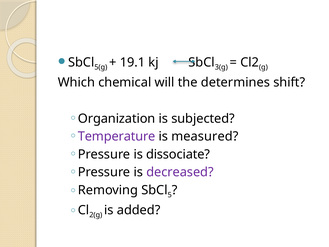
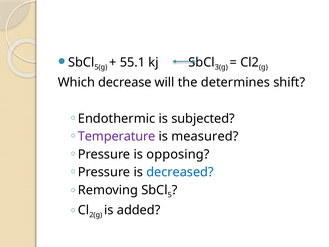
19.1: 19.1 -> 55.1 (132, 62)
chemical: chemical -> decrease (125, 82)
Organization: Organization -> Endothermic (117, 118)
dissociate: dissociate -> opposing (178, 154)
decreased colour: purple -> blue (180, 172)
